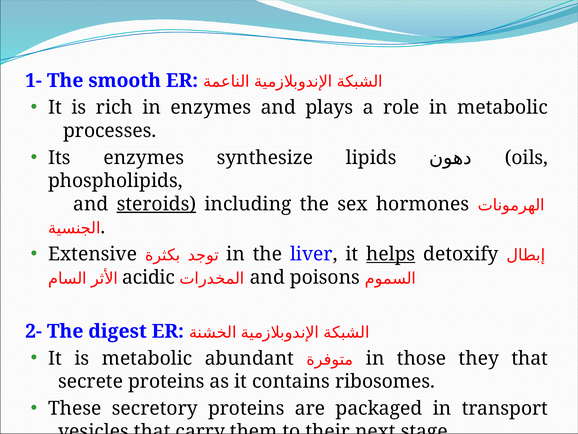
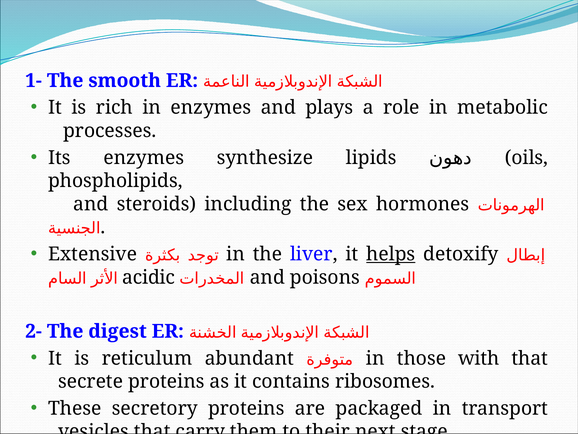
steroids underline: present -> none (156, 204)
is metabolic: metabolic -> reticulum (147, 358)
they: they -> with (479, 358)
